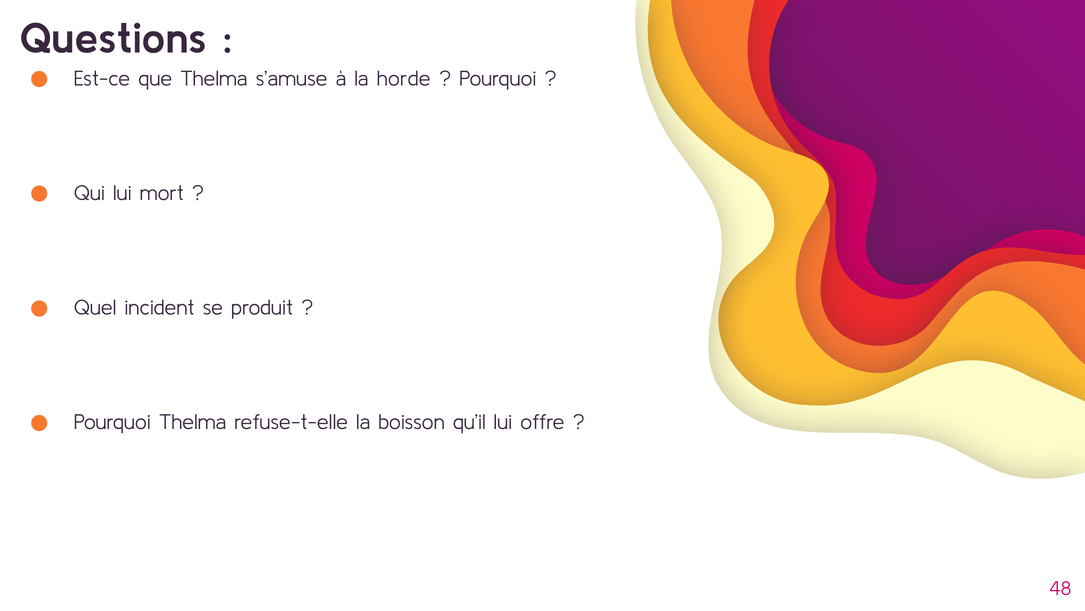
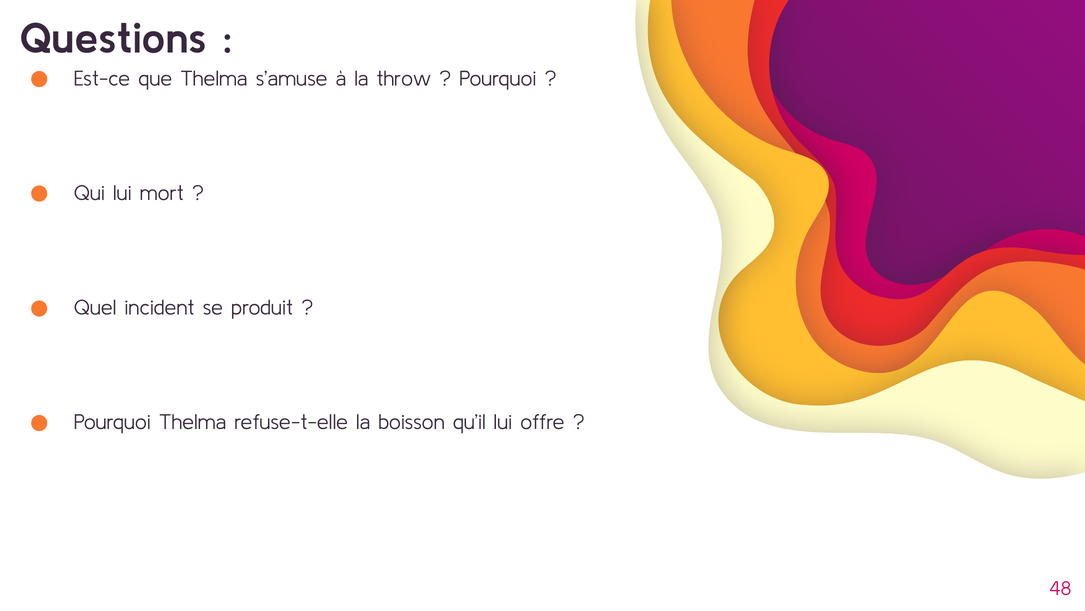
horde: horde -> throw (404, 79)
